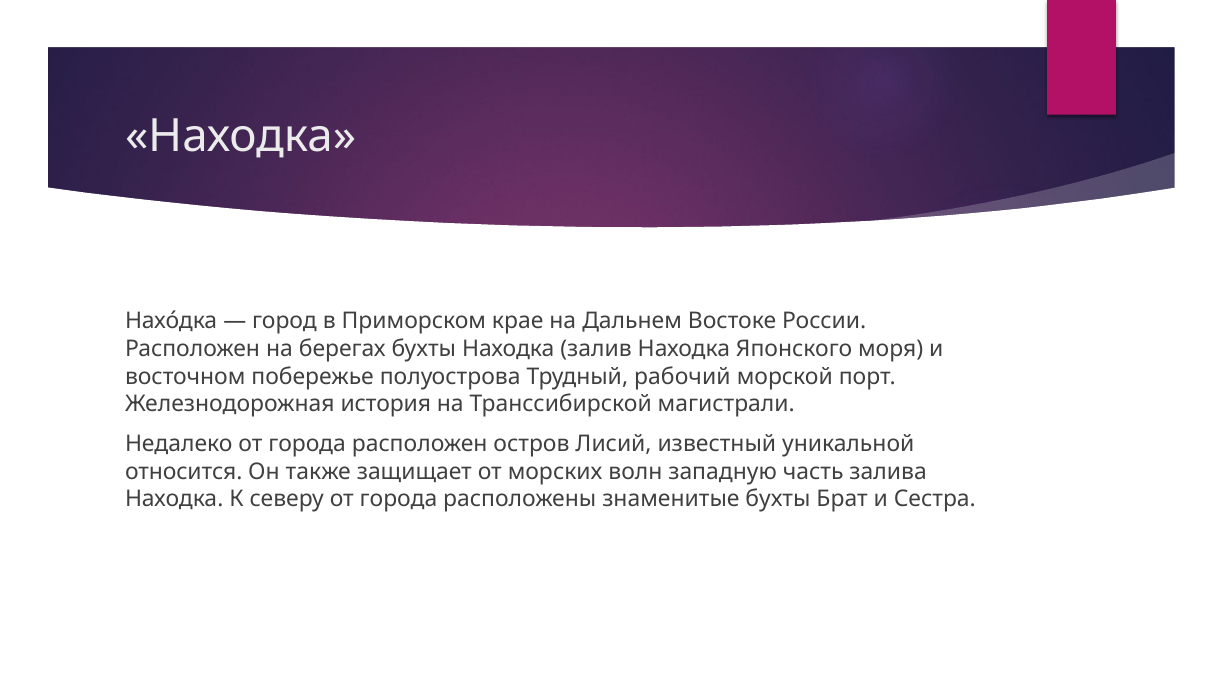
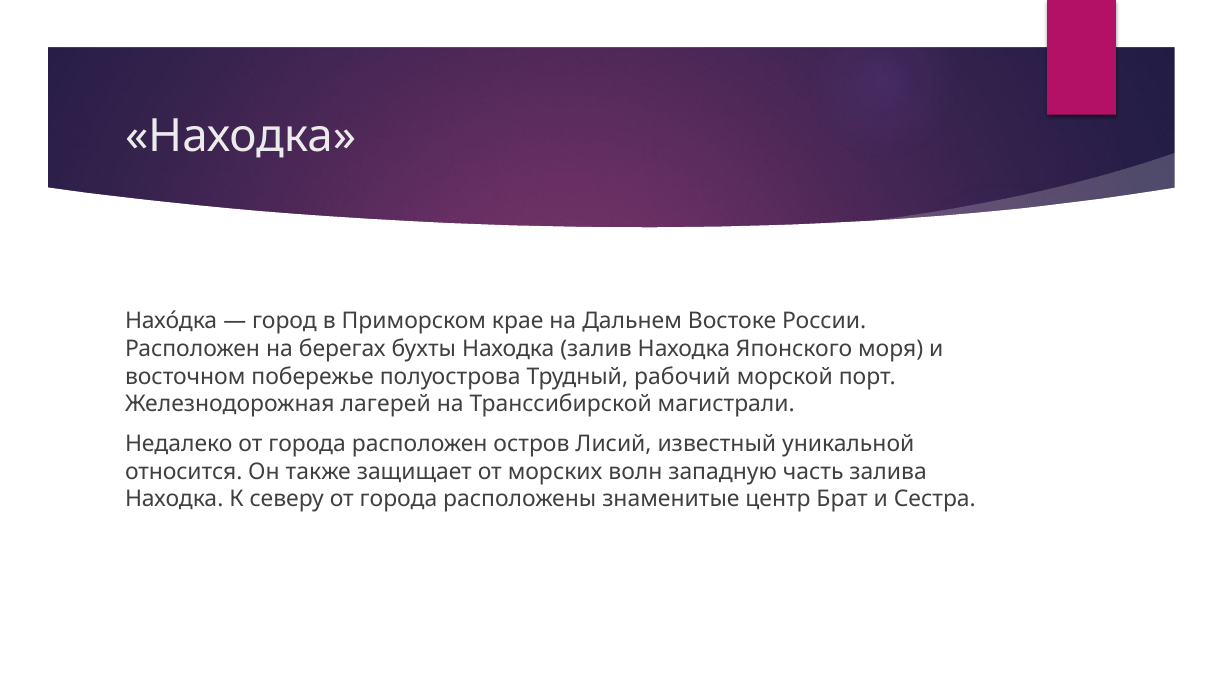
история: история -> лагерей (386, 404)
знаменитые бухты: бухты -> центр (778, 499)
